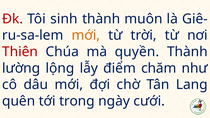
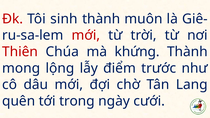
mới colour: orange -> red (86, 35)
quyền: quyền -> khứng (137, 52)
lường: lường -> mong (21, 68)
chăm: chăm -> trước (159, 68)
